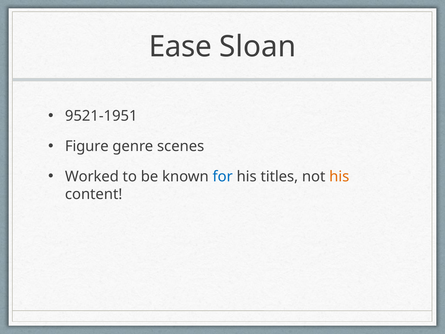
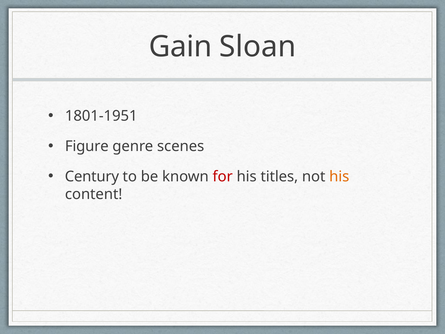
Ease: Ease -> Gain (180, 47)
9521-1951: 9521-1951 -> 1801-1951 (101, 116)
Worked: Worked -> Century (92, 176)
for colour: blue -> red (223, 176)
